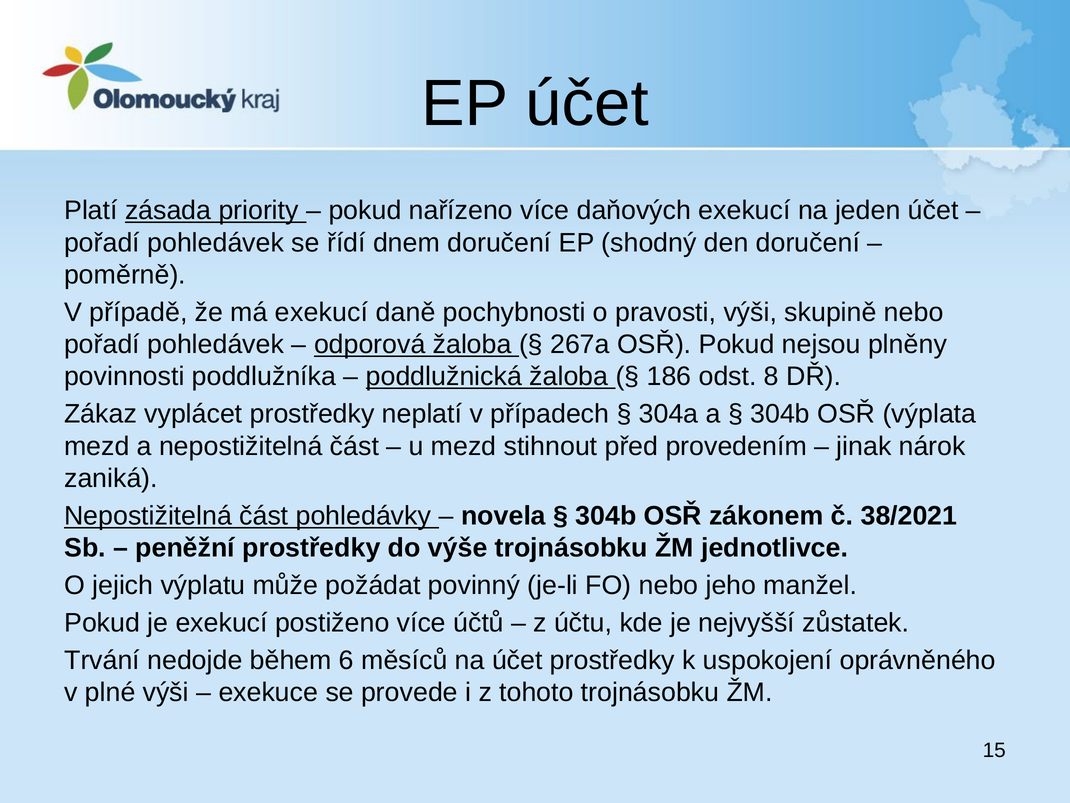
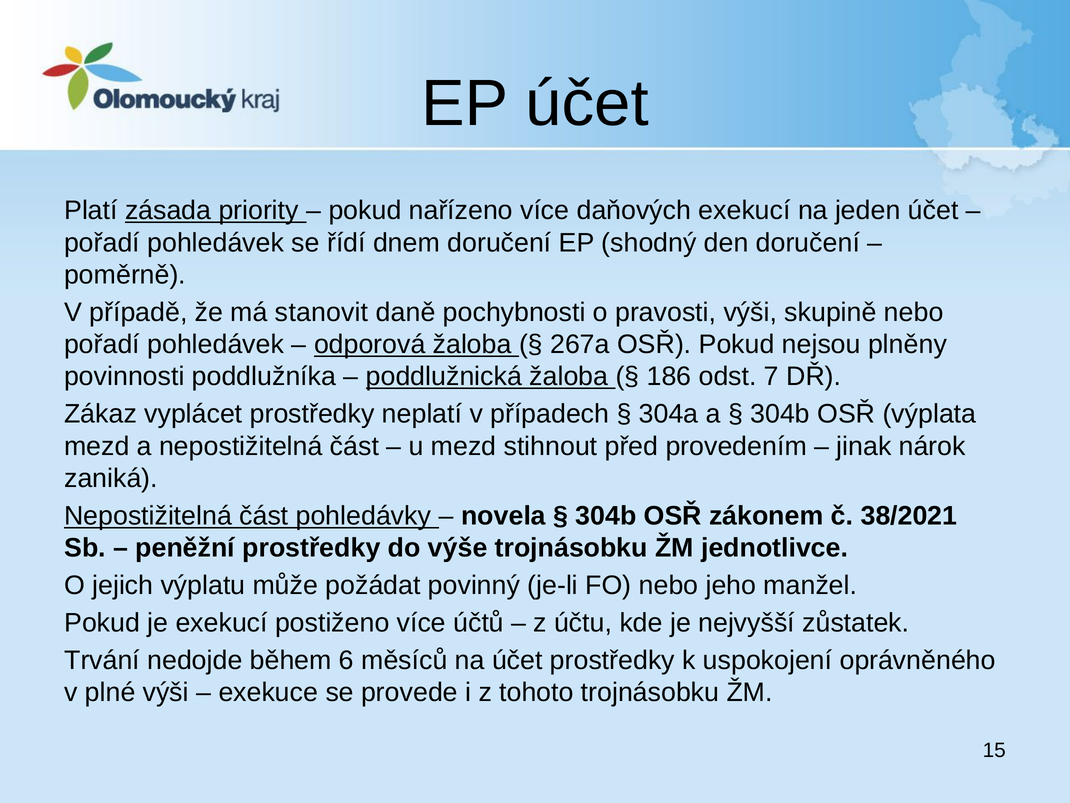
má exekucí: exekucí -> stanovit (322, 312)
8: 8 -> 7 (771, 376)
